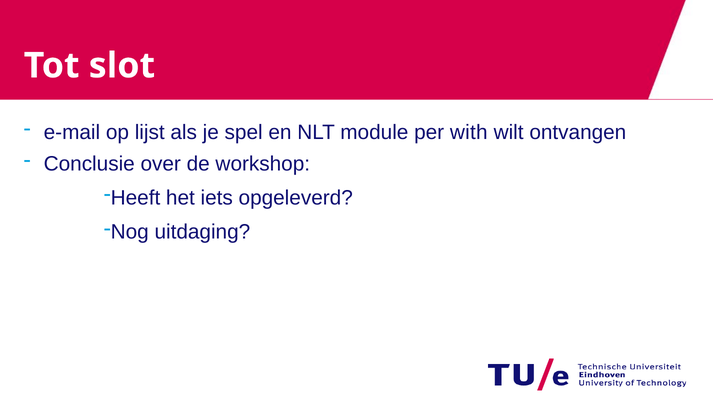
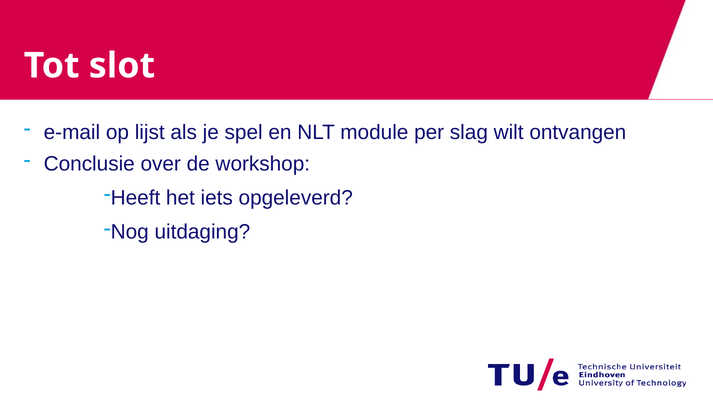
with: with -> slag (469, 132)
